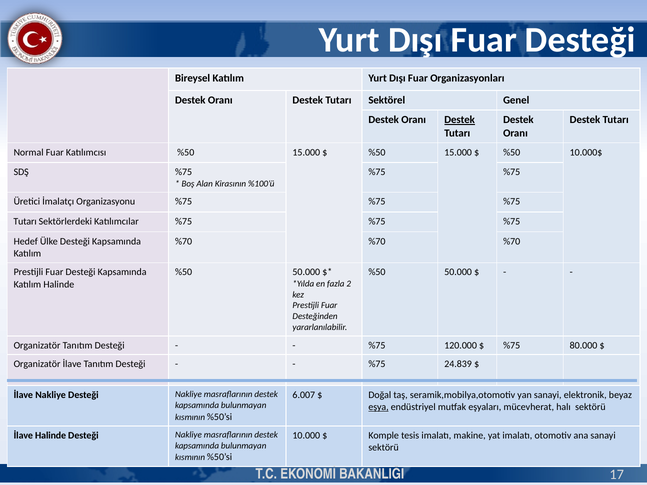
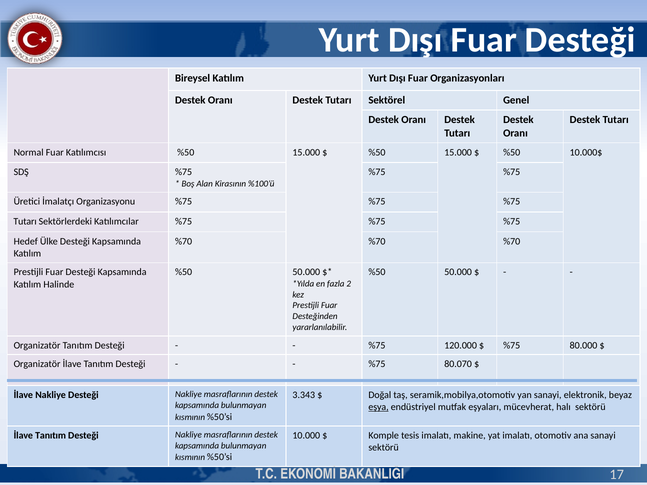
Destek underline: present -> none (460, 120)
24.839: 24.839 -> 80.070 (458, 364)
6.007: 6.007 -> 3.343 (304, 395)
Halinde: Halinde -> Tanıtım (51, 436)
